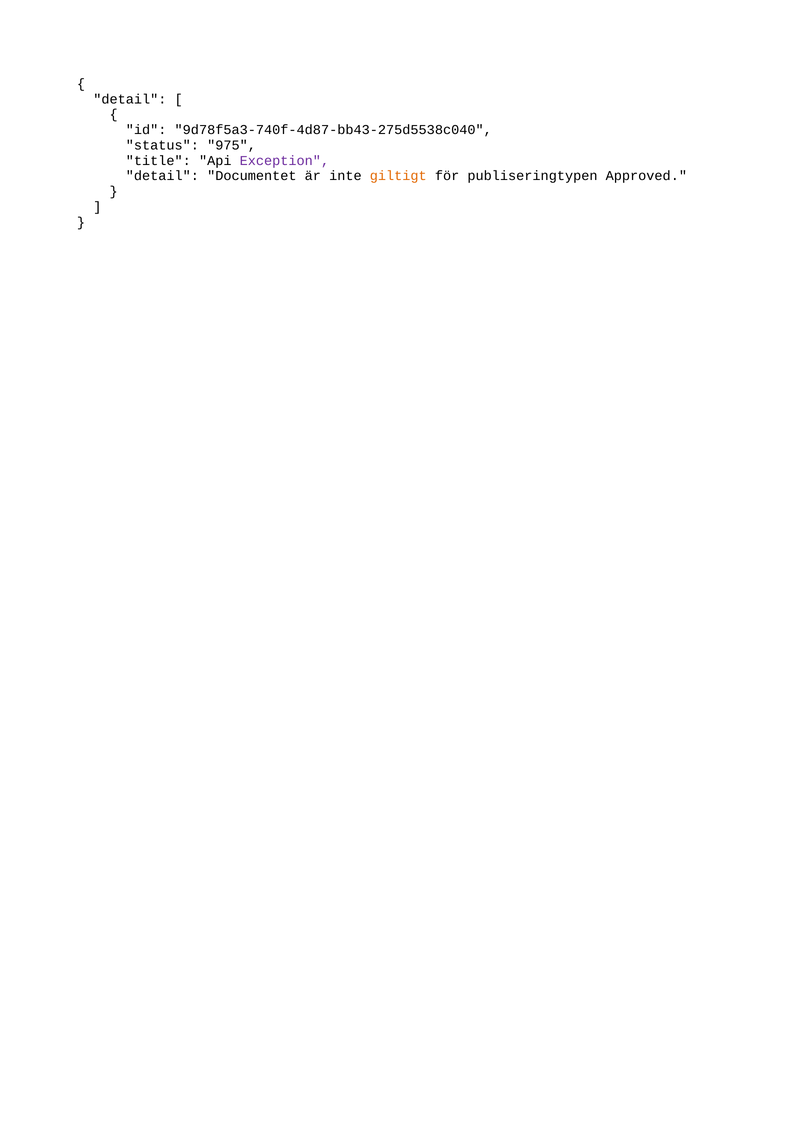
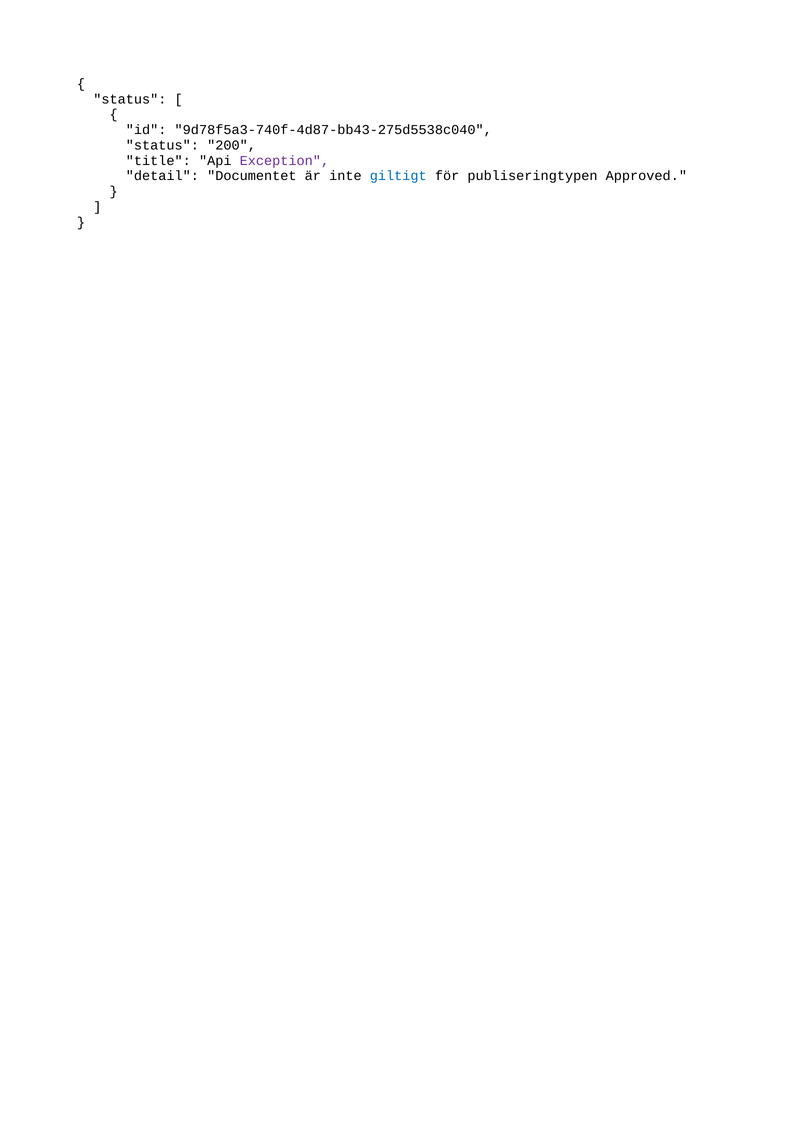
detail: detail -> status (130, 99)
975: 975 -> 200 (232, 145)
giltigt colour: orange -> blue (398, 176)
